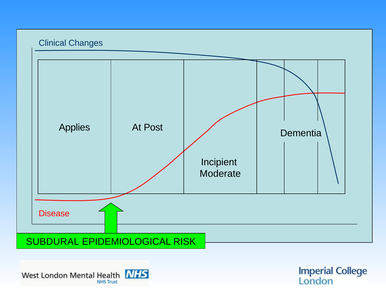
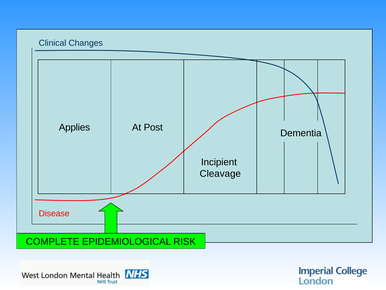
Moderate: Moderate -> Cleavage (220, 174)
SUBDURAL: SUBDURAL -> COMPLETE (53, 241)
